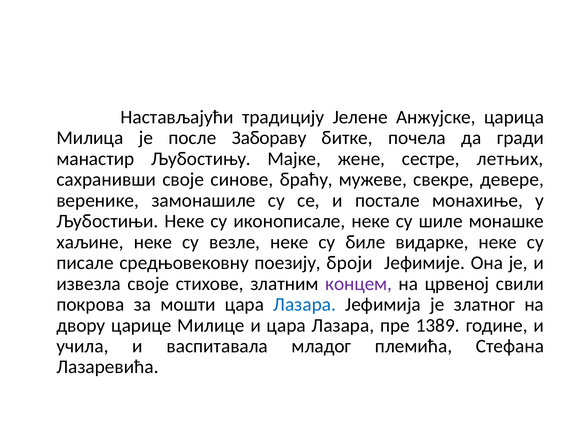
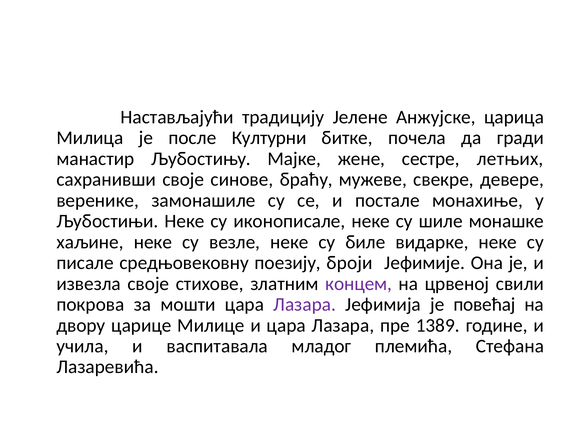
Забораву: Забораву -> Културни (269, 138)
Лазара colour: blue -> purple (305, 305)
златног: златног -> повећај (484, 305)
